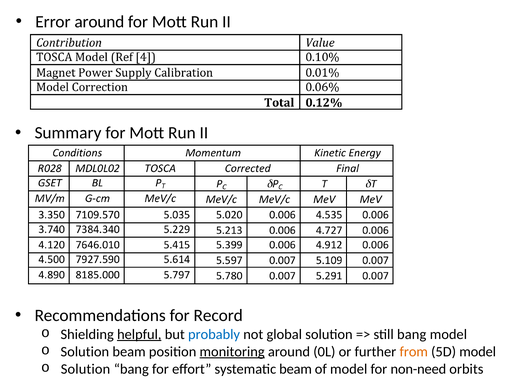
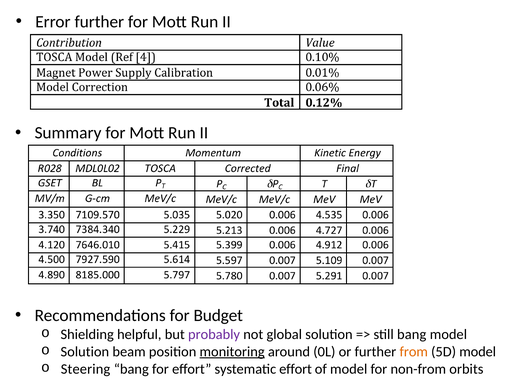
Error around: around -> further (99, 22)
Record: Record -> Budget (218, 316)
helpful underline: present -> none (139, 335)
probably colour: blue -> purple (214, 335)
Solution: Solution -> Steering (86, 369)
systematic beam: beam -> effort (296, 369)
non-need: non-need -> non-from (418, 369)
